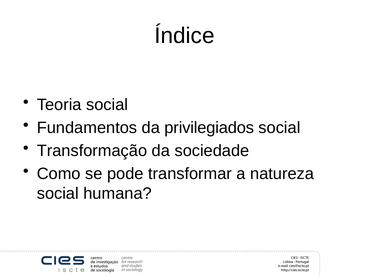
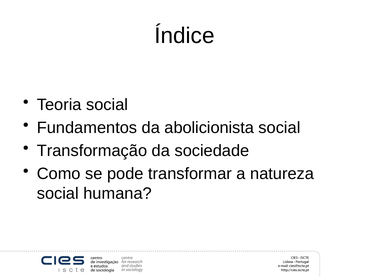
privilegiados: privilegiados -> abolicionista (209, 128)
